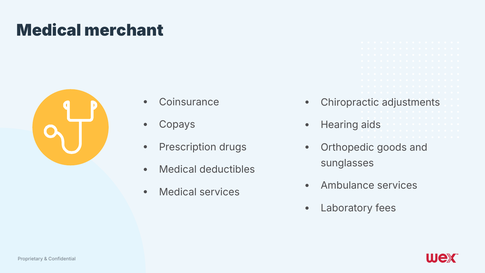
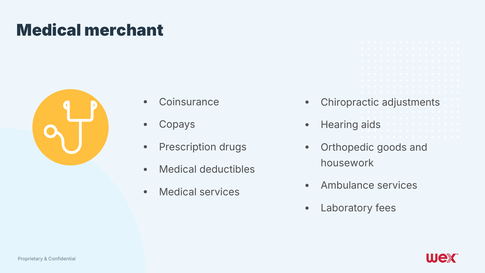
sunglasses: sunglasses -> housework (347, 163)
